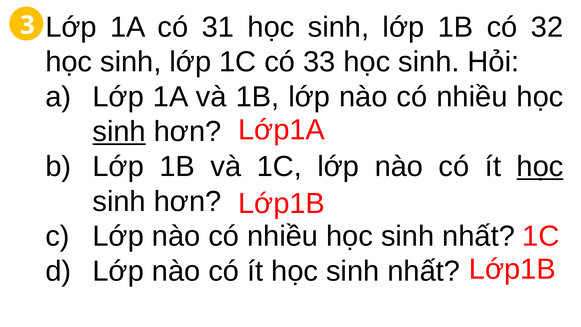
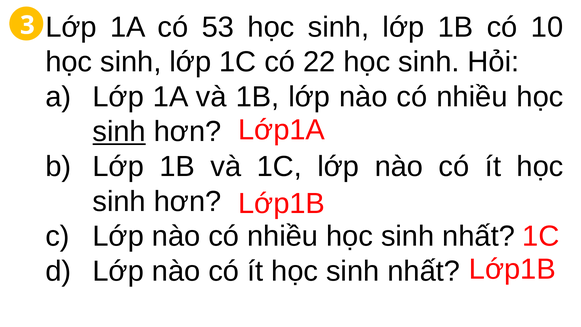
31: 31 -> 53 (218, 27)
32: 32 -> 10 (547, 27)
33: 33 -> 22 (319, 62)
học underline: present -> none (540, 167)
